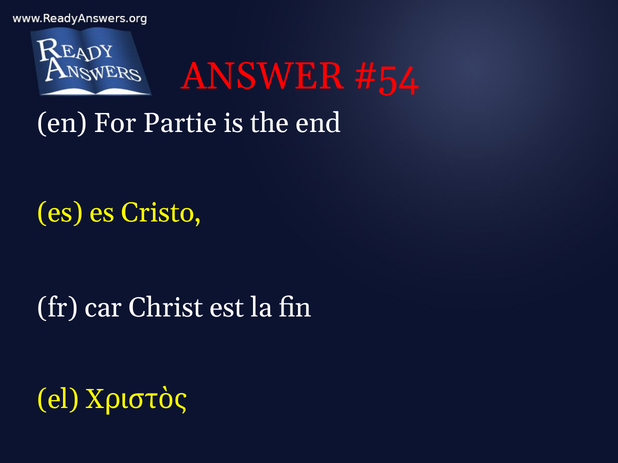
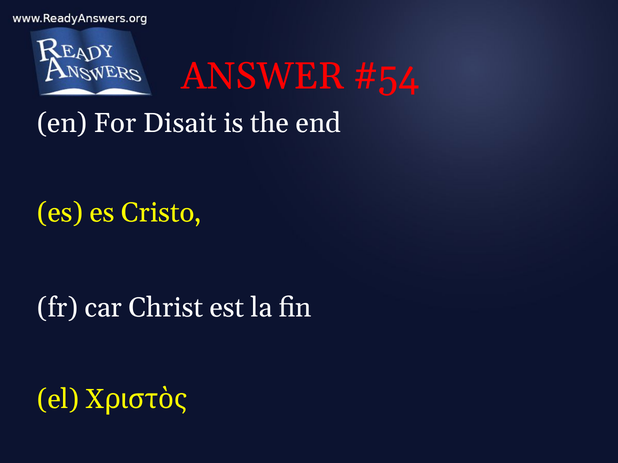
Partie: Partie -> Disait (180, 123)
